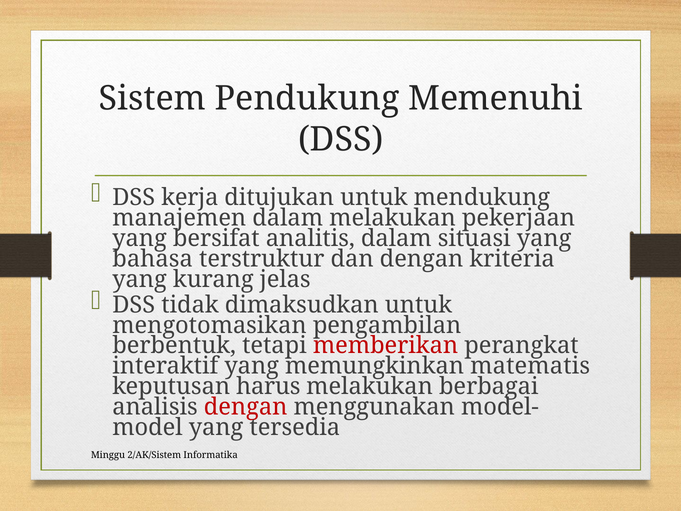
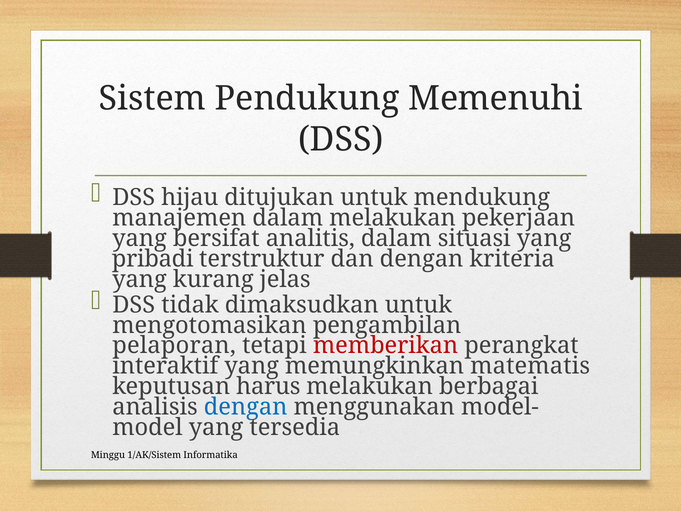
kerja: kerja -> hijau (190, 197)
bahasa: bahasa -> pribadi (153, 259)
berbentuk: berbentuk -> pelaporan (174, 345)
dengan colour: red -> blue (246, 407)
2/AK/Sistem: 2/AK/Sistem -> 1/AK/Sistem (154, 455)
